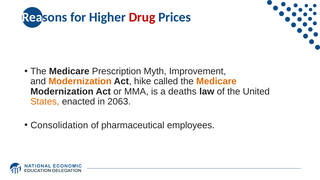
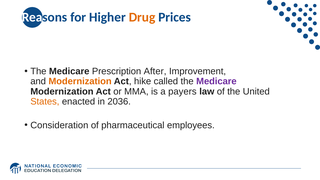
Drug colour: red -> orange (142, 17)
Myth: Myth -> After (155, 71)
Medicare colour: orange -> purple (216, 81)
deaths: deaths -> payers (182, 91)
2063: 2063 -> 2036 (119, 102)
Consolidation: Consolidation -> Consideration (59, 125)
